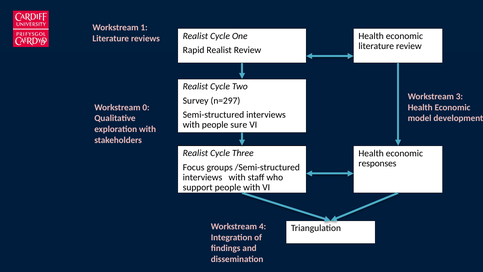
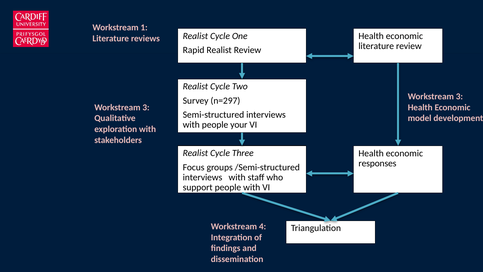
0: 0 -> 3 (146, 107)
sure: sure -> your (239, 125)
